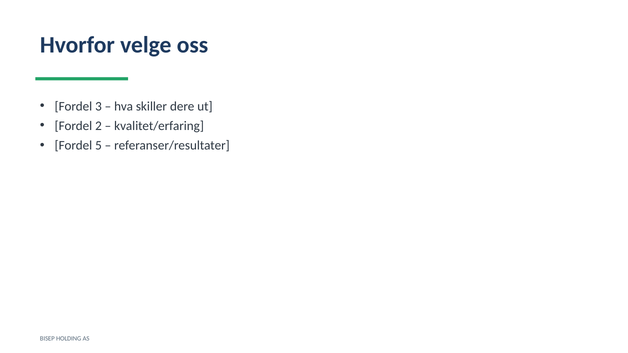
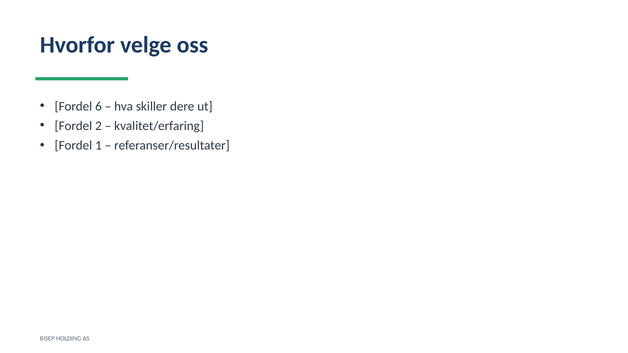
3: 3 -> 6 (98, 106)
5: 5 -> 1 (98, 146)
